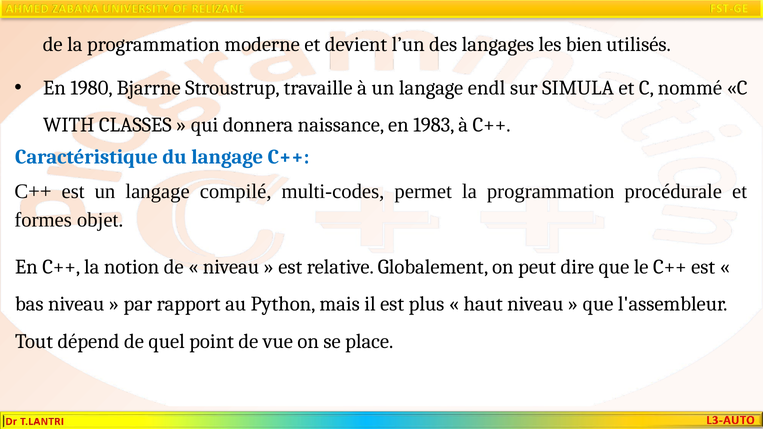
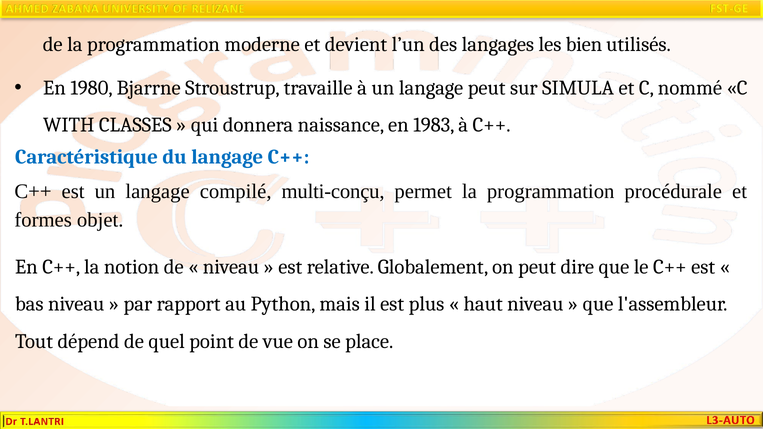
langage endl: endl -> peut (487, 88)
multi-codes: multi-codes -> multi-conçu (333, 192)
